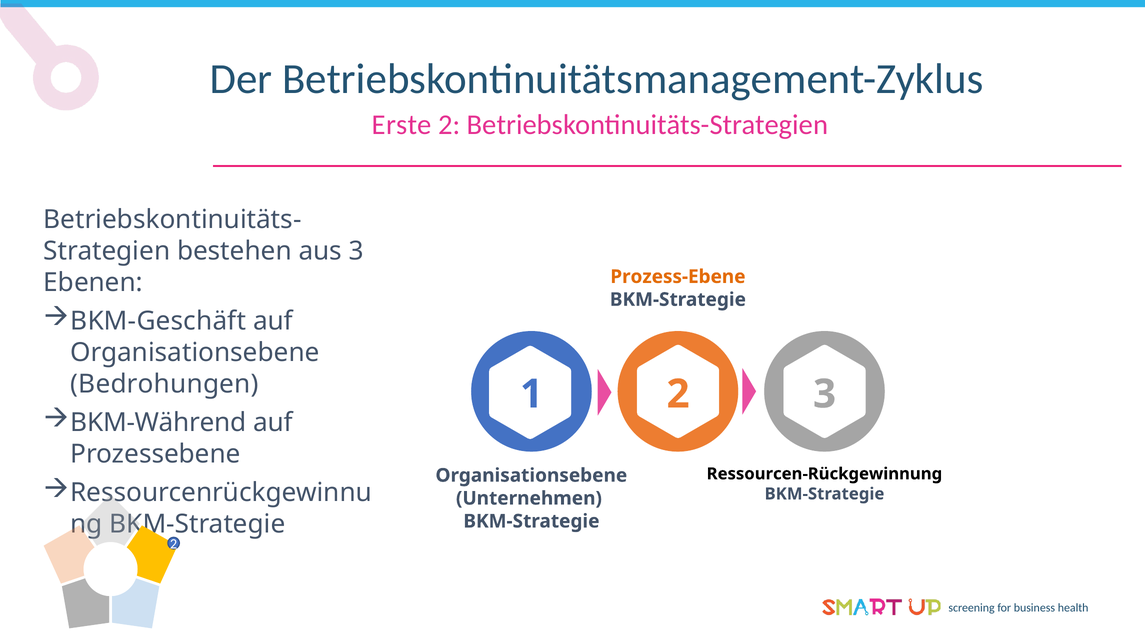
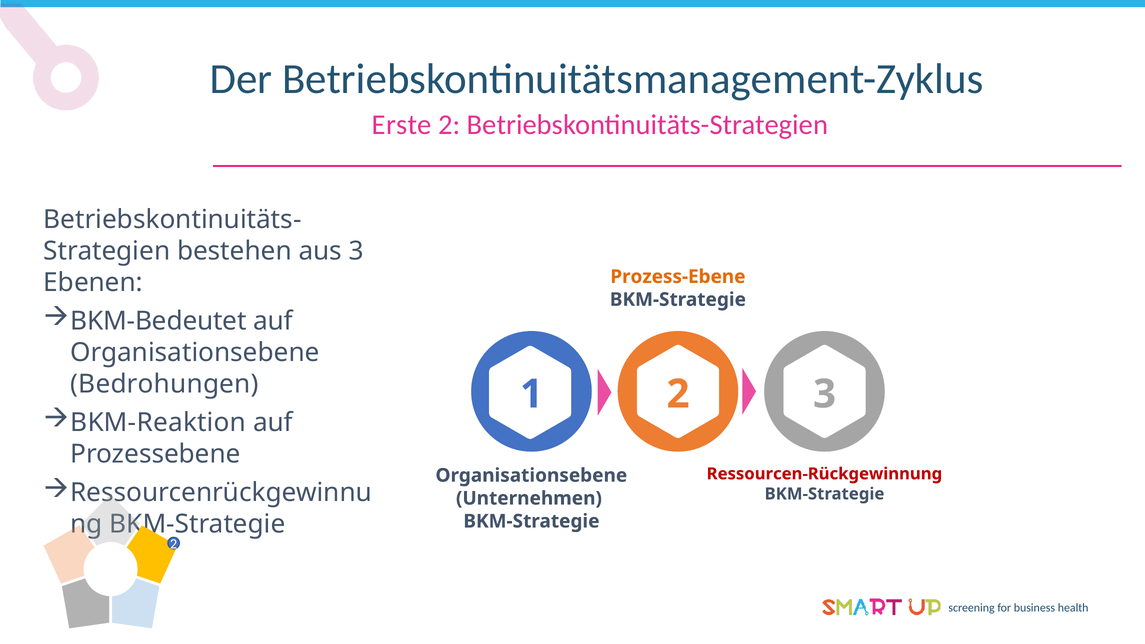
BKM-Geschäft: BKM-Geschäft -> BKM-Bedeutet (158, 321)
BKM-Während: BKM-Während -> BKM-Reaktion (158, 423)
Ressourcen-Rückgewinnung colour: black -> red (824, 474)
